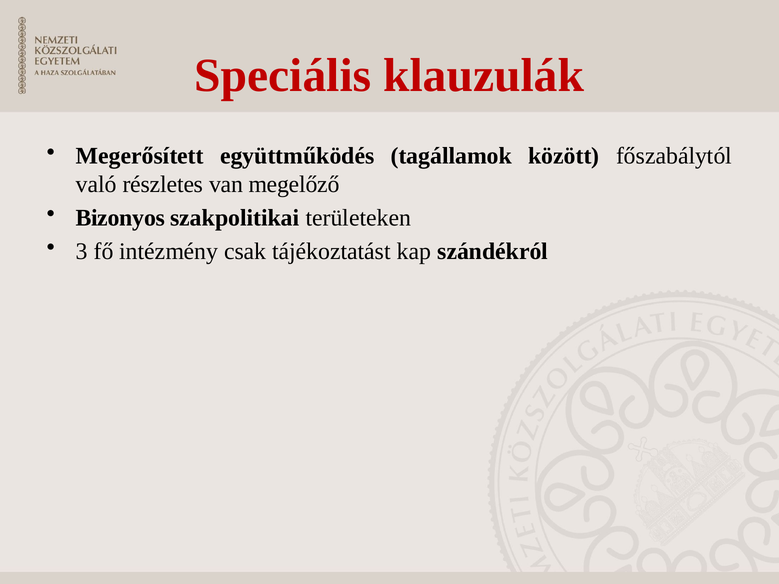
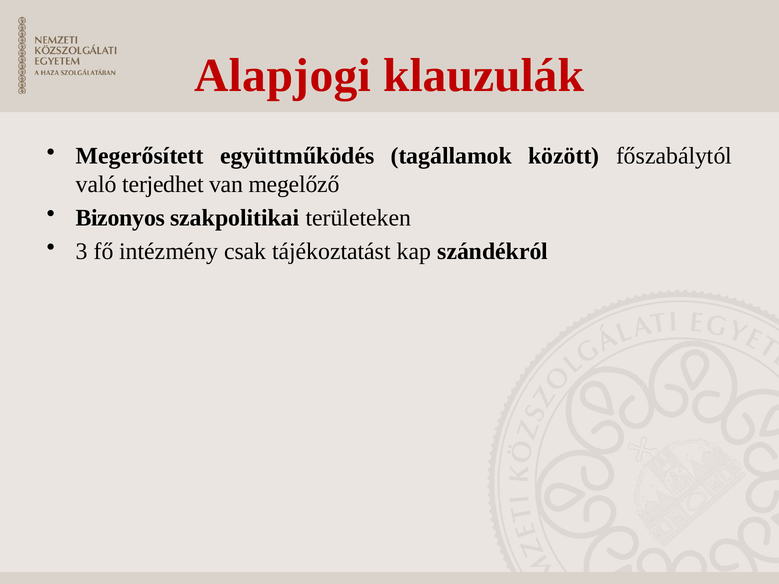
Speciális: Speciális -> Alapjogi (283, 75)
részletes: részletes -> terjedhet (163, 185)
